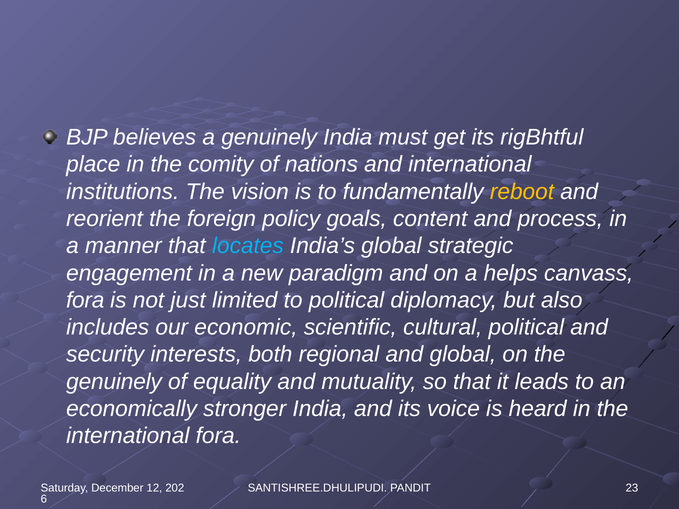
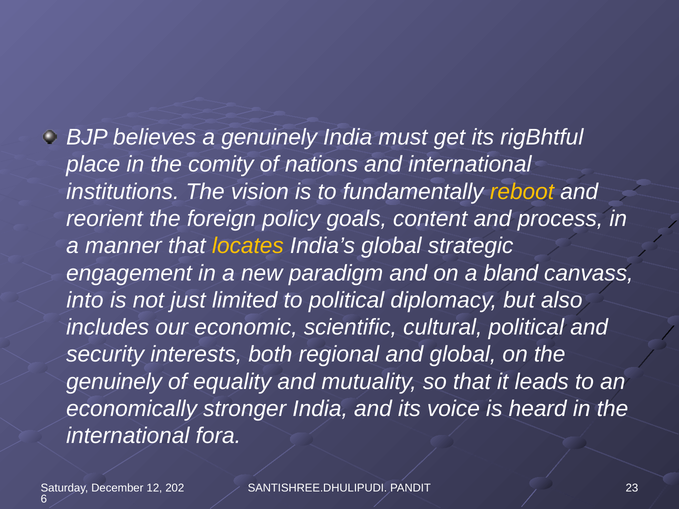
locates colour: light blue -> yellow (248, 246)
helps: helps -> bland (511, 273)
fora: fora -> into (85, 300)
